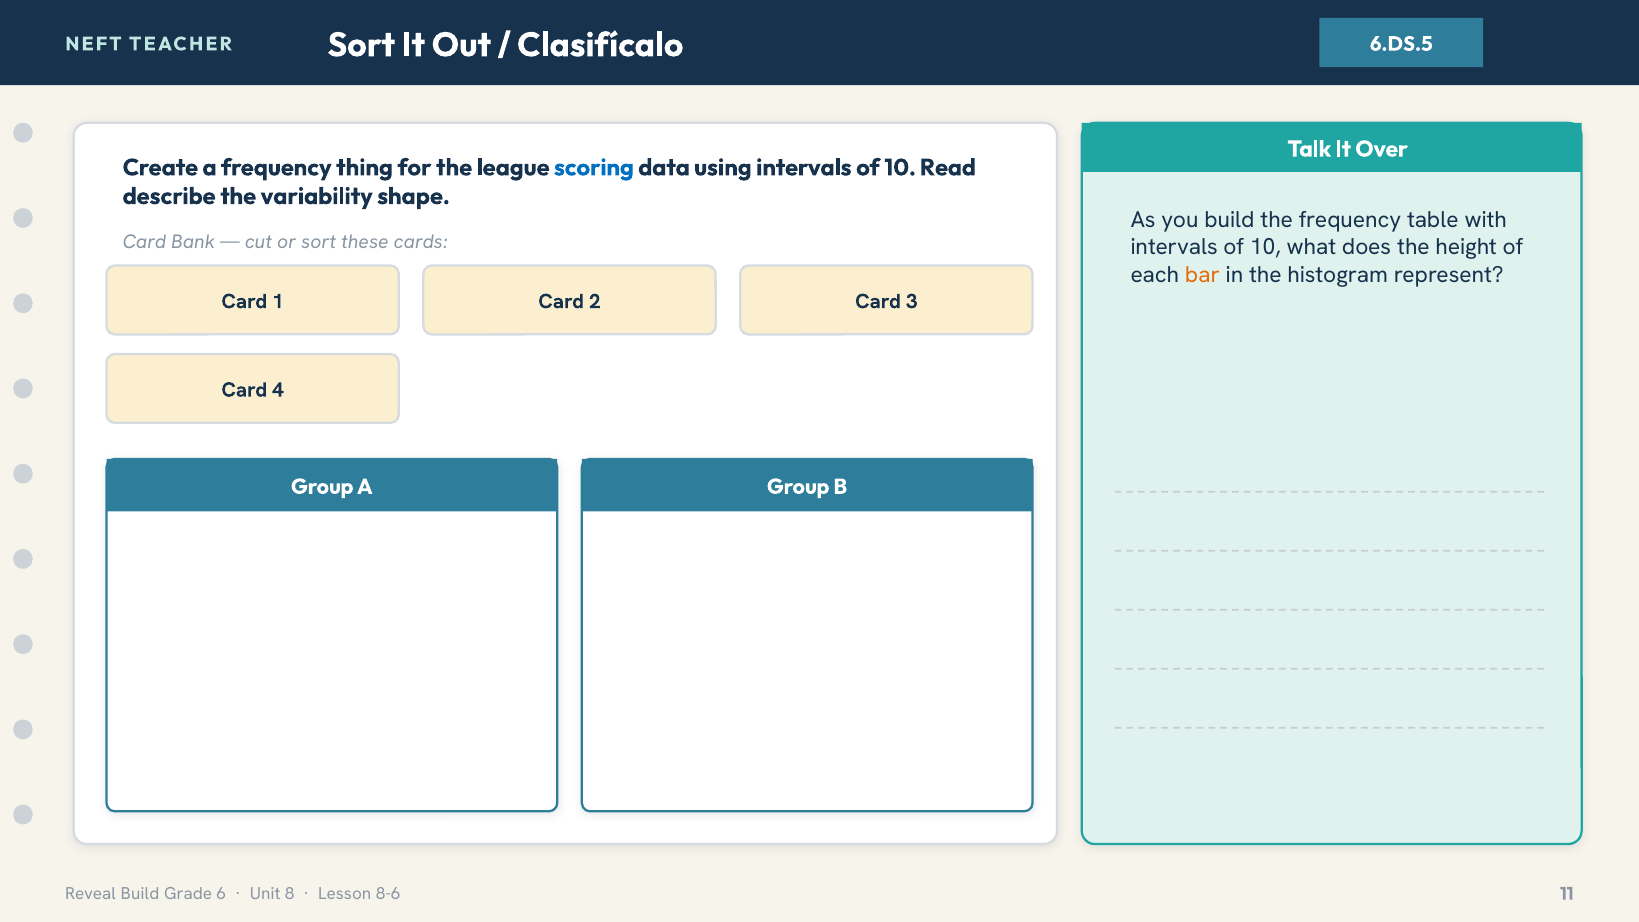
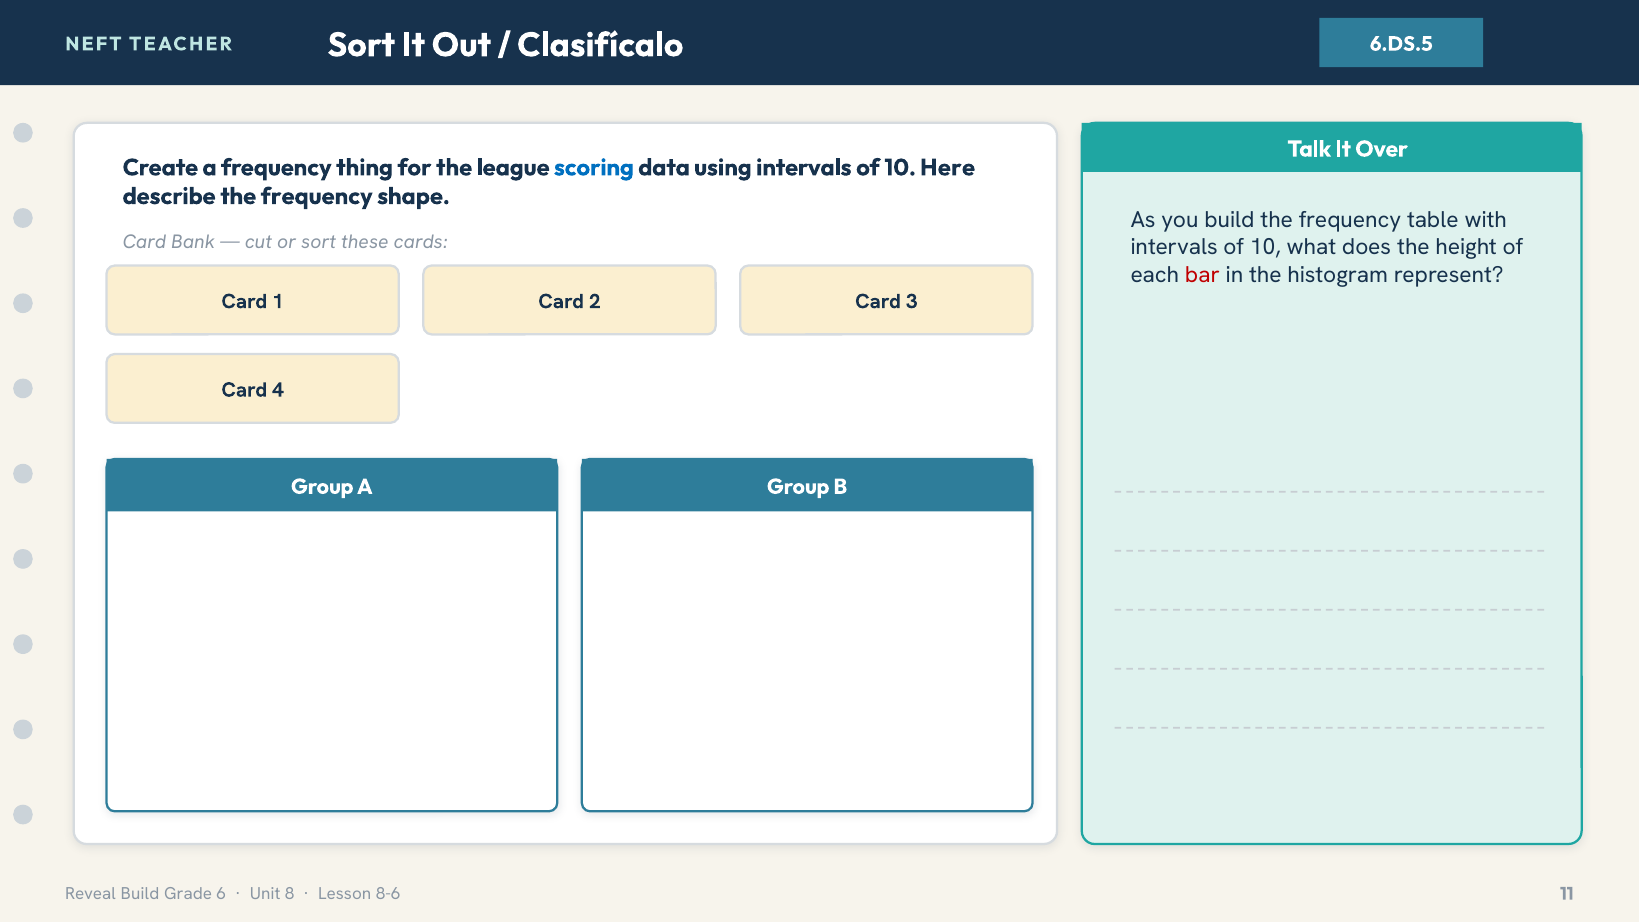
Read: Read -> Here (948, 168)
describe the variability: variability -> frequency (317, 196)
bar colour: orange -> red (1202, 275)
